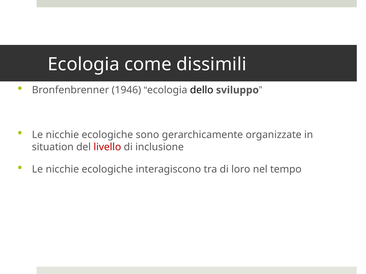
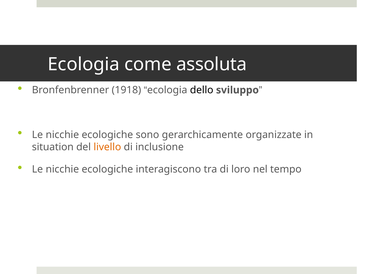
dissimili: dissimili -> assoluta (212, 65)
1946: 1946 -> 1918 (126, 90)
livello colour: red -> orange (107, 147)
